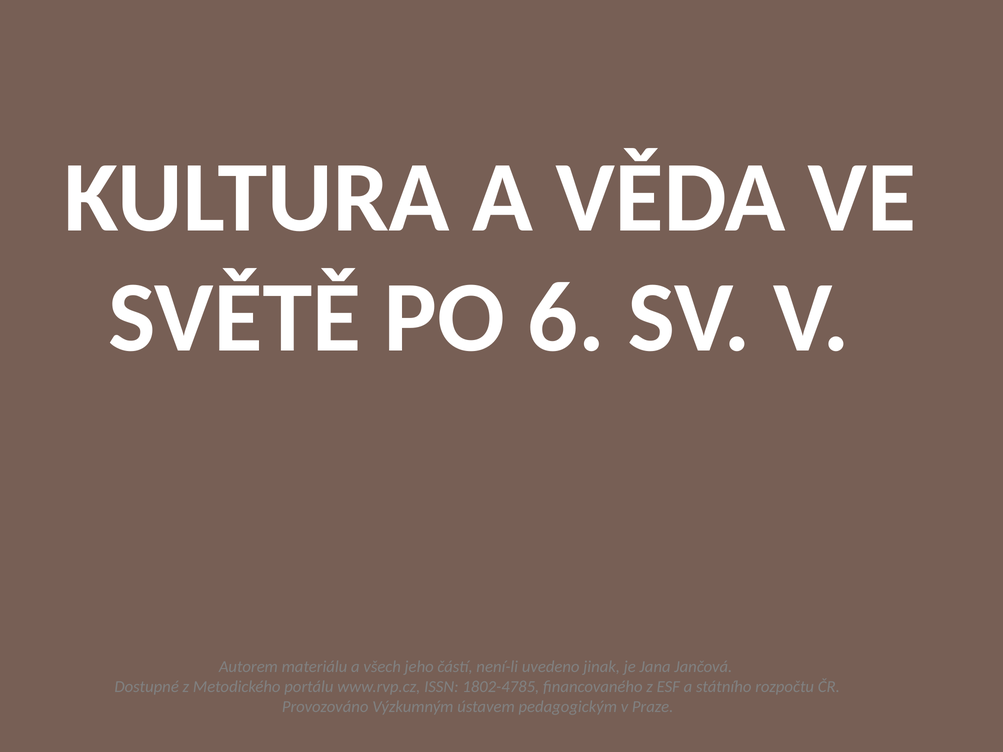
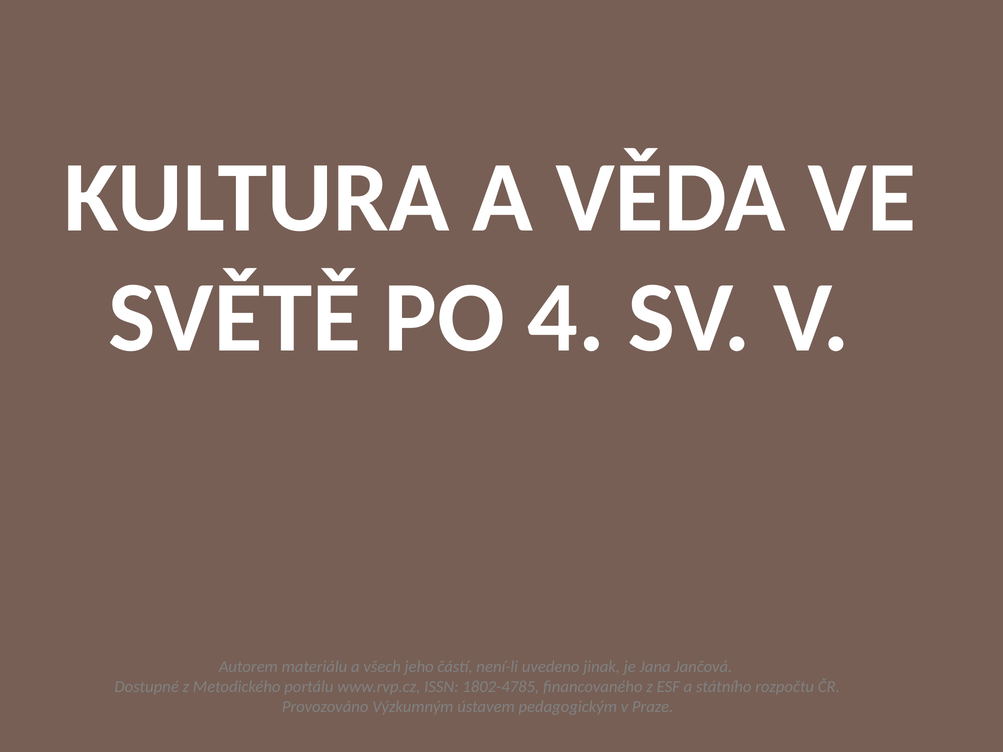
6: 6 -> 4 (566, 318)
